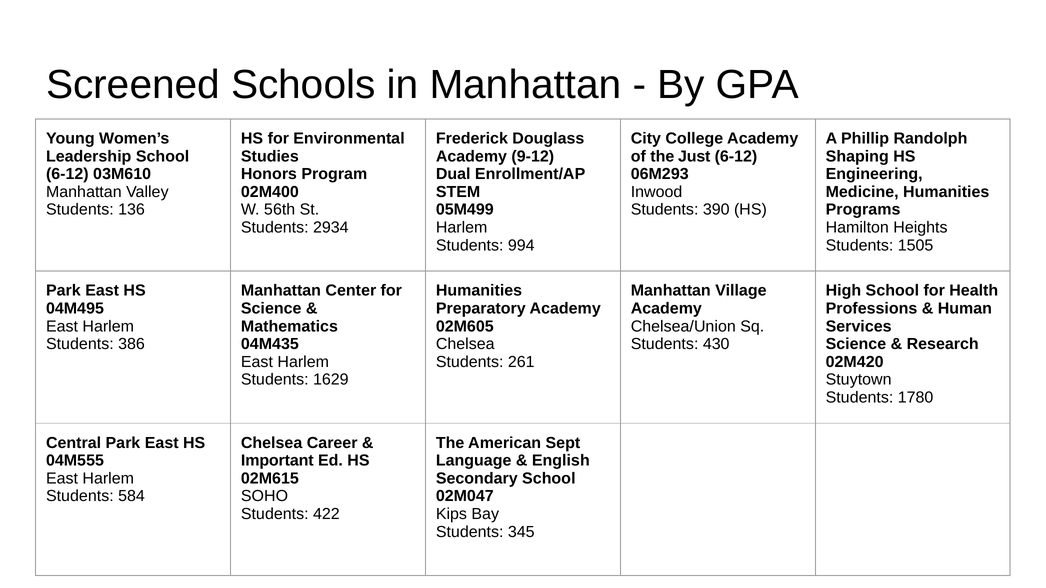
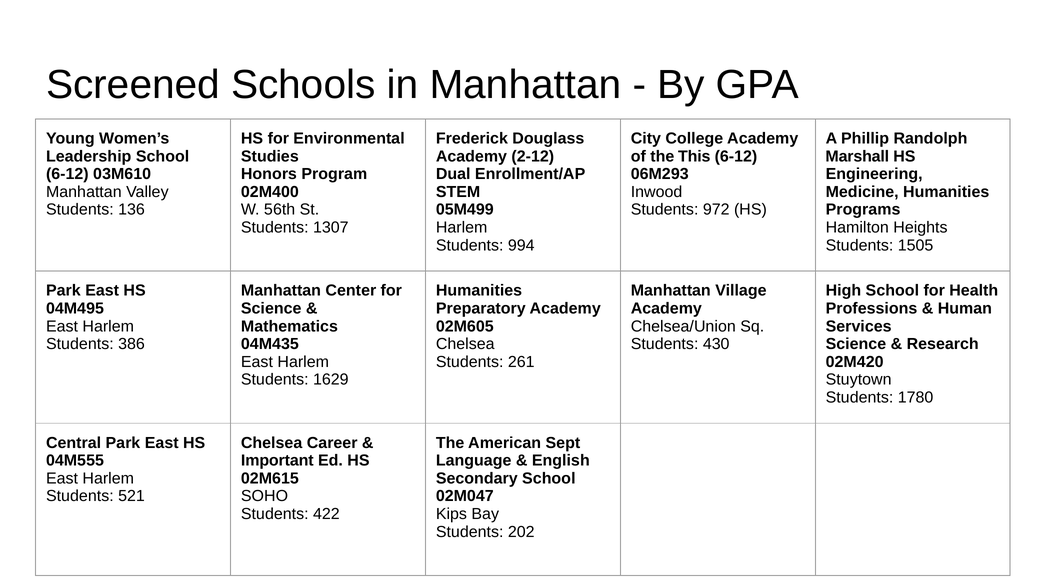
9-12: 9-12 -> 2-12 (533, 156)
Just: Just -> This (694, 156)
Shaping: Shaping -> Marshall (857, 156)
390: 390 -> 972 (716, 210)
2934: 2934 -> 1307 (331, 228)
584: 584 -> 521 (131, 497)
345: 345 -> 202 (521, 532)
